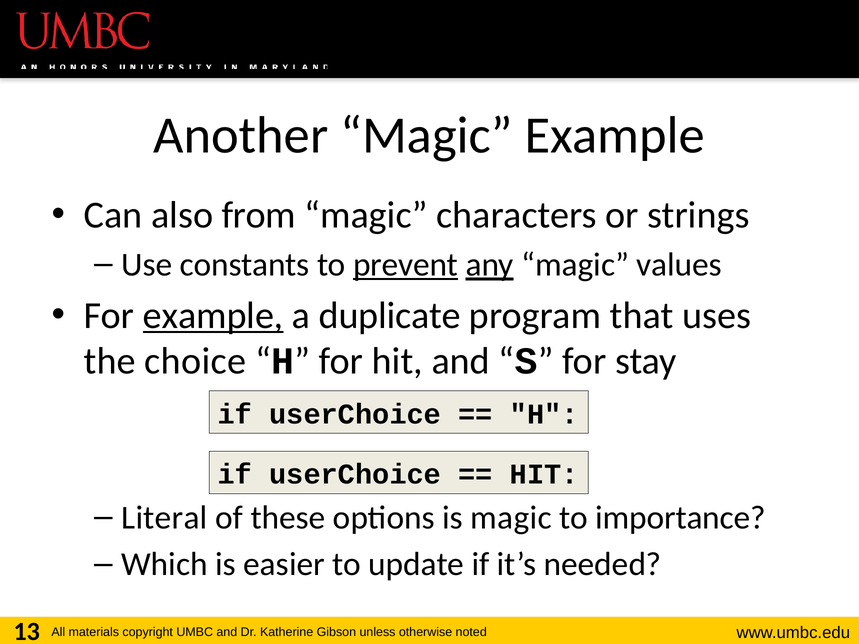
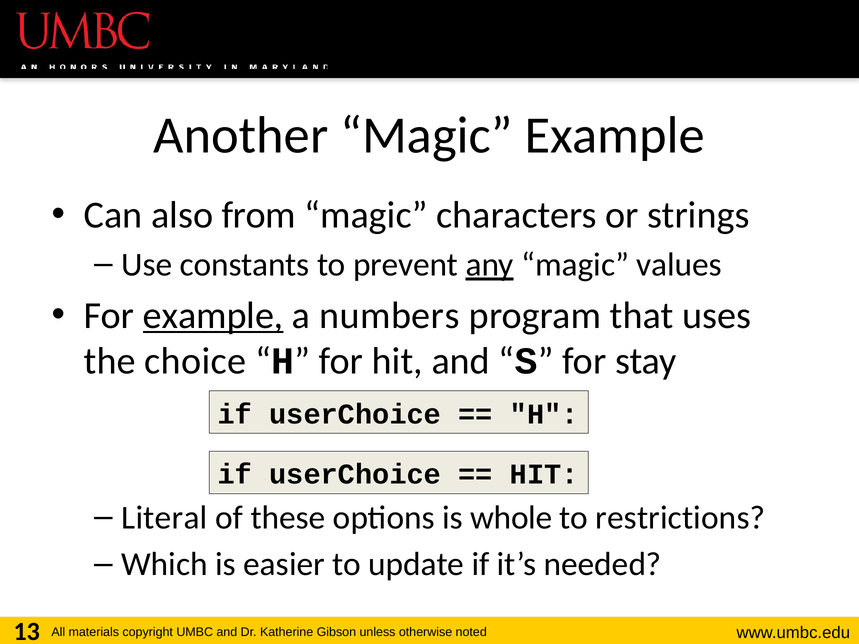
prevent underline: present -> none (406, 265)
duplicate: duplicate -> numbers (389, 316)
is magic: magic -> whole (511, 518)
importance: importance -> restrictions (680, 518)
